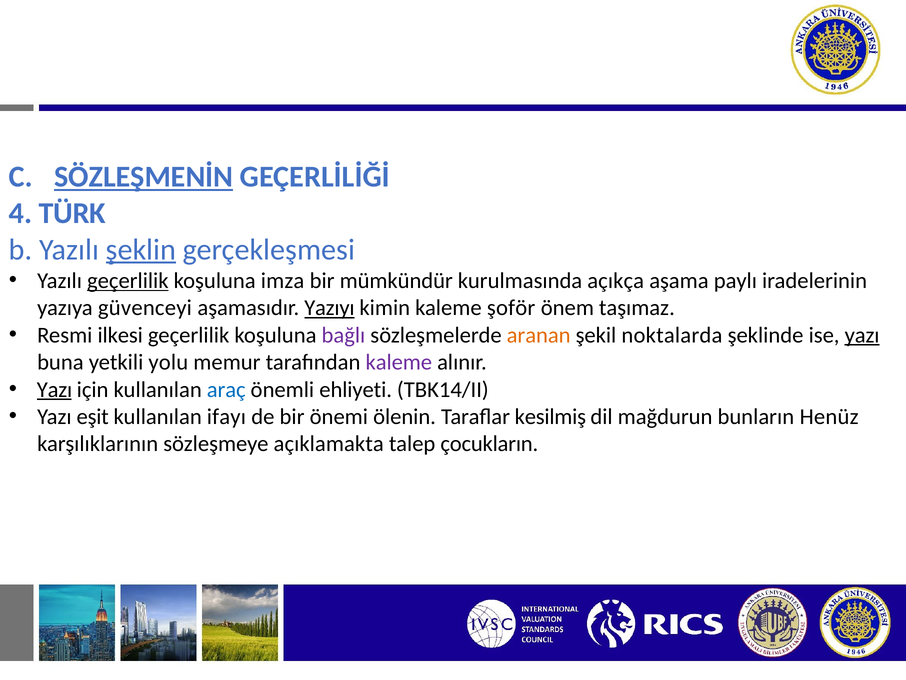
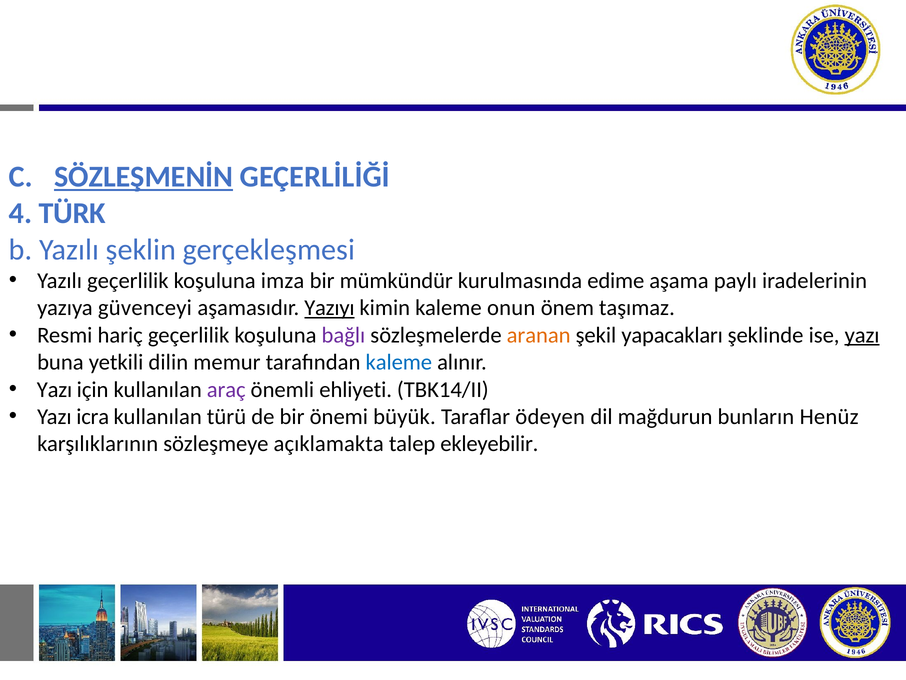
şeklin underline: present -> none (141, 249)
geçerlilik underline: present -> none (128, 281)
açıkça: açıkça -> edime (616, 281)
şoför: şoför -> onun (511, 308)
ilkesi: ilkesi -> hariç (120, 335)
noktalarda: noktalarda -> yapacakları (672, 335)
yolu: yolu -> dilin (168, 362)
kaleme colour: purple -> blue (399, 362)
Yazı underline: present -> none (55, 389)
araç colour: blue -> purple (226, 389)
eşit: eşit -> icra (93, 416)
ifayı: ifayı -> türü (226, 416)
ölenin: ölenin -> büyük (404, 416)
kesilmiş: kesilmiş -> ödeyen (550, 416)
çocukların: çocukların -> ekleyebilir (489, 444)
